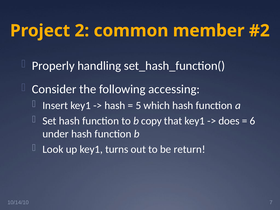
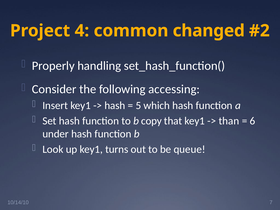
2: 2 -> 4 (82, 31)
member: member -> changed (209, 31)
does: does -> than (229, 121)
return: return -> queue (190, 149)
